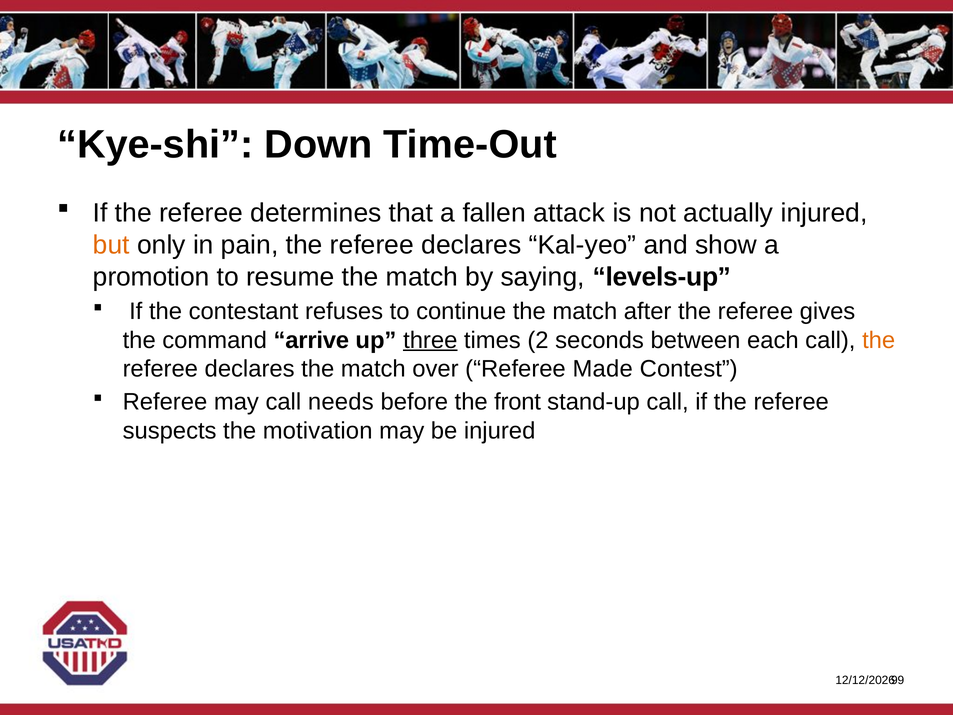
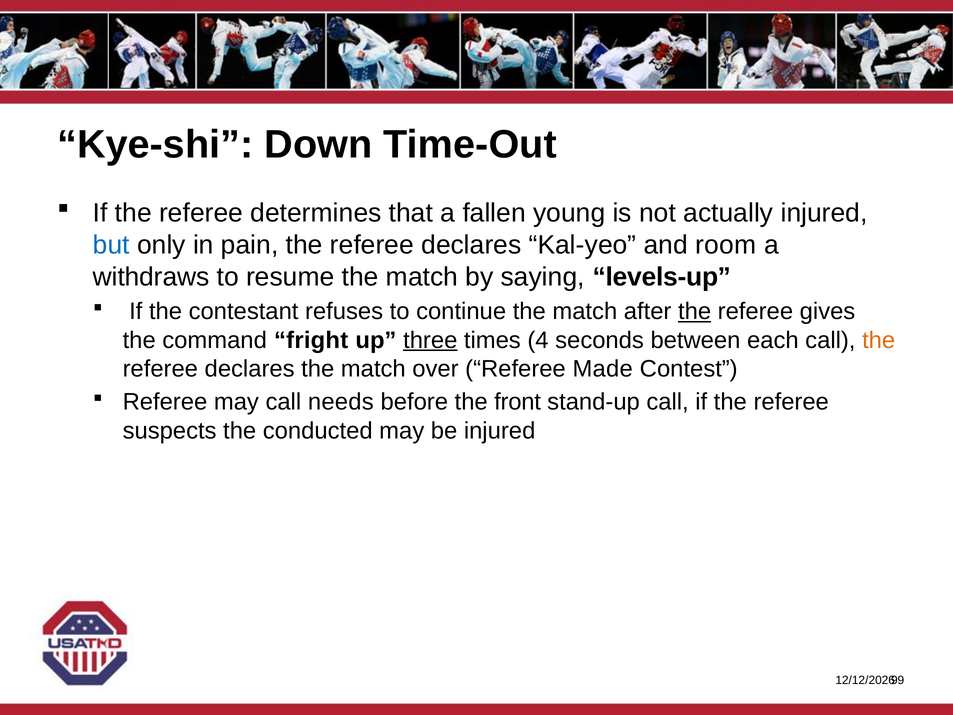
attack: attack -> young (569, 213)
but colour: orange -> blue (111, 245)
show: show -> room (726, 245)
promotion: promotion -> withdraws (151, 277)
the underline: none -> present (695, 311)
arrive: arrive -> fright (311, 340)
2: 2 -> 4 (538, 340)
motivation: motivation -> conducted (318, 431)
